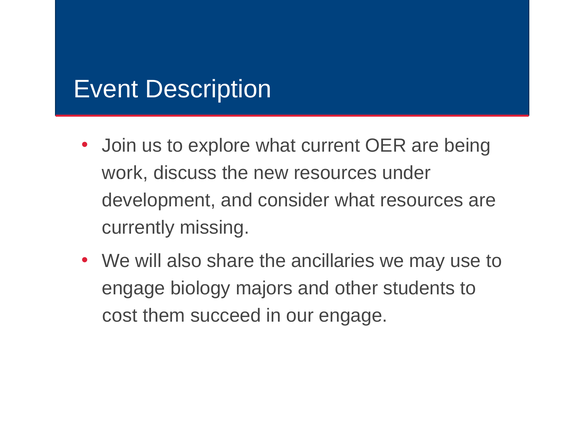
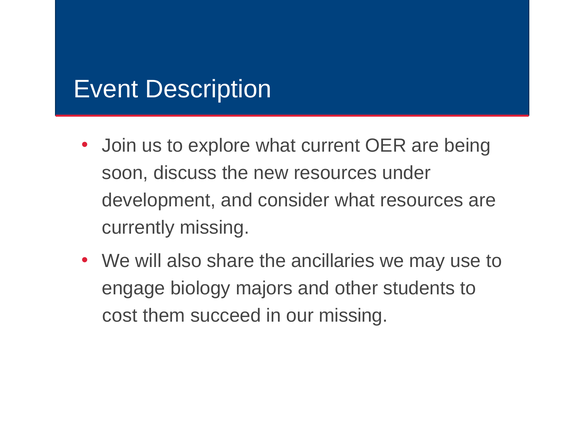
work: work -> soon (125, 173)
our engage: engage -> missing (353, 315)
